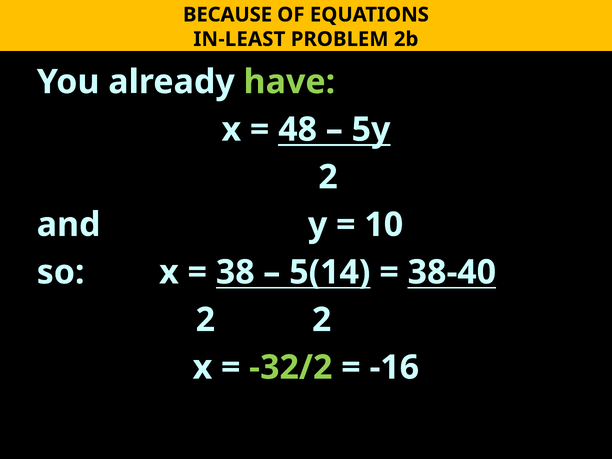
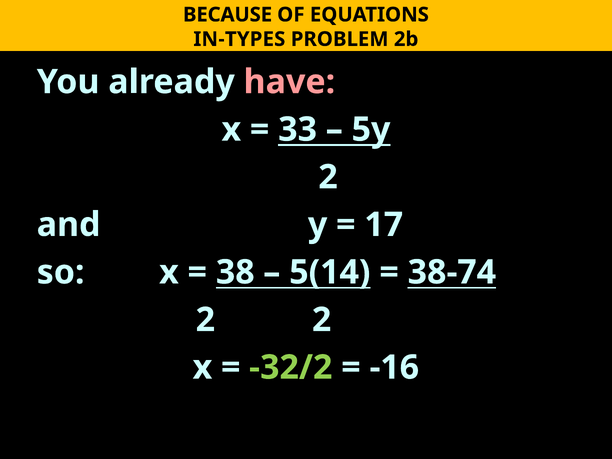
IN-LEAST: IN-LEAST -> IN-TYPES (239, 39)
have colour: light green -> pink (289, 82)
48: 48 -> 33 (298, 130)
10: 10 -> 17 (384, 225)
38-40: 38-40 -> 38-74 (452, 272)
